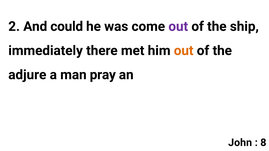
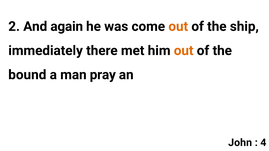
could: could -> again (67, 26)
out colour: purple -> orange (178, 26)
adjure: adjure -> bound (27, 75)
8: 8 -> 4 (263, 143)
